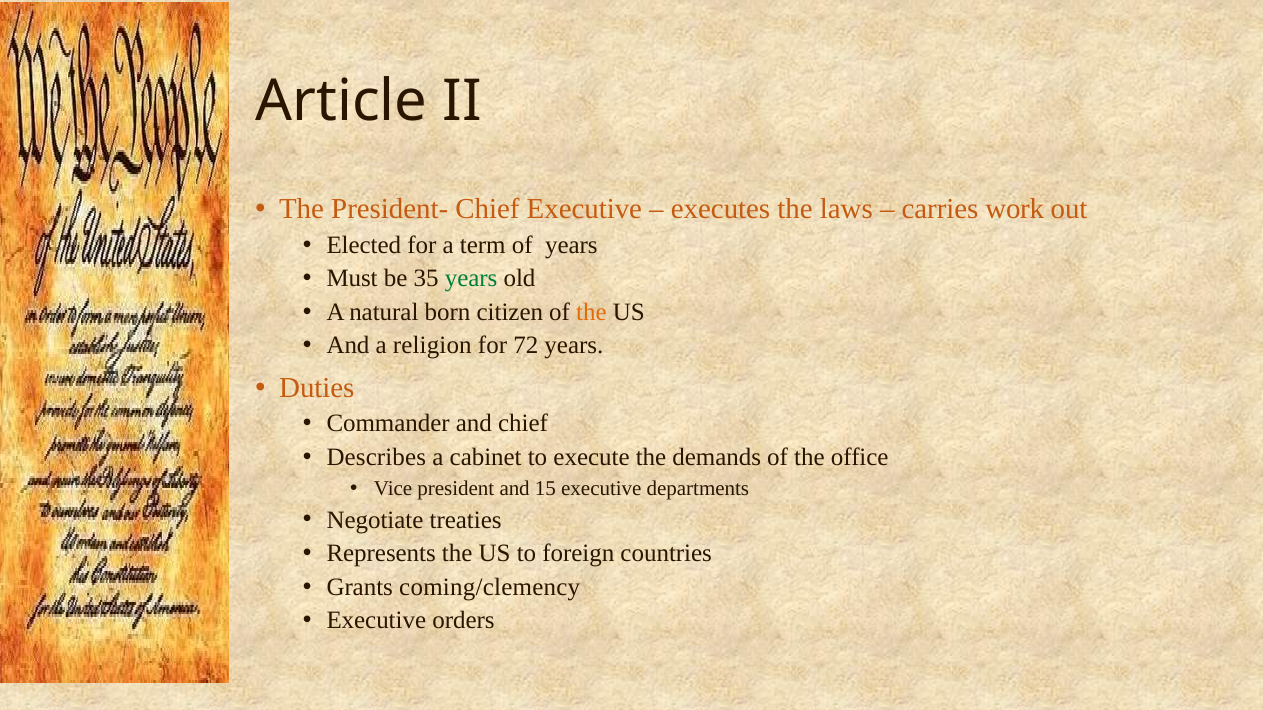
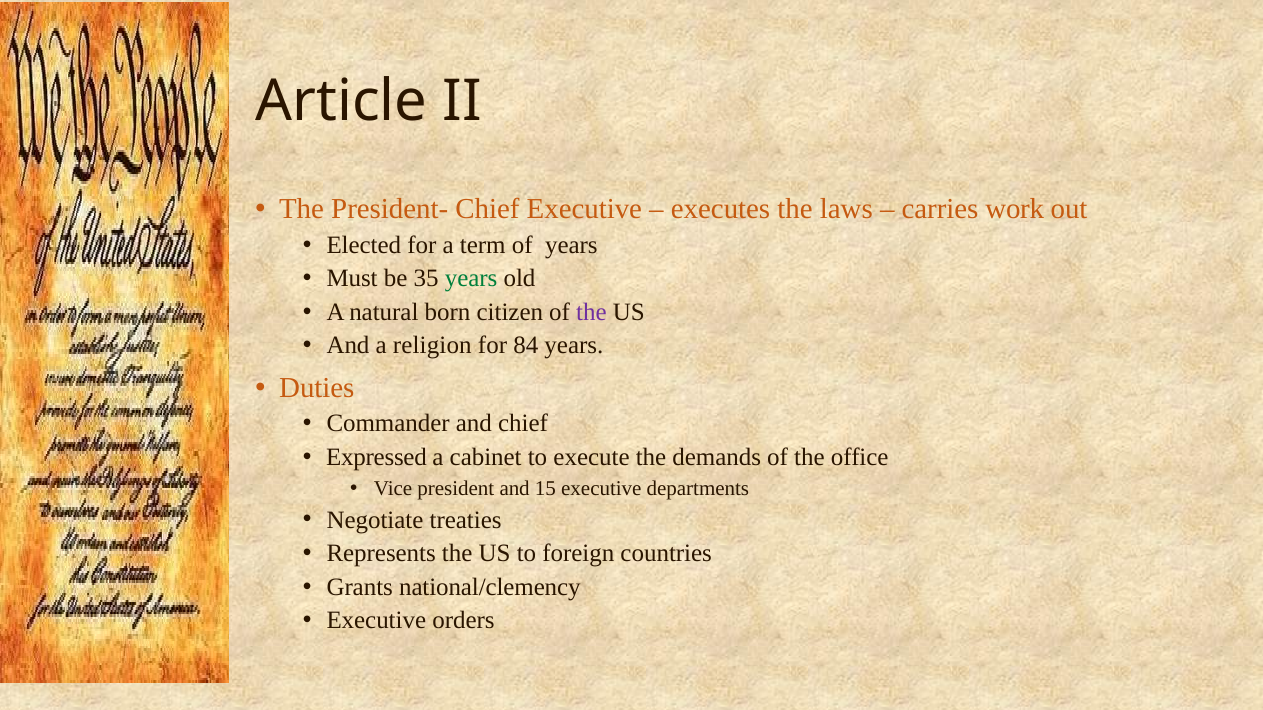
the colour: orange -> purple (591, 312)
72: 72 -> 84 (526, 346)
Describes: Describes -> Expressed (376, 457)
coming/clemency: coming/clemency -> national/clemency (490, 587)
